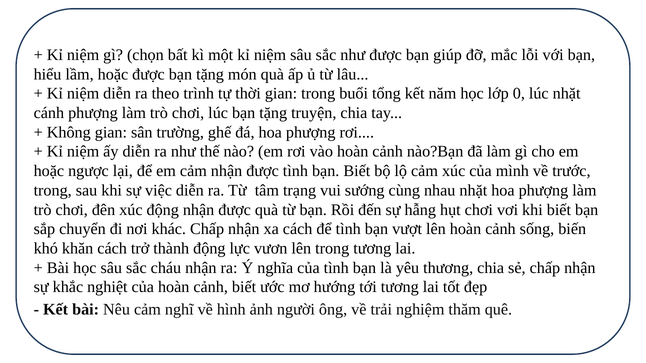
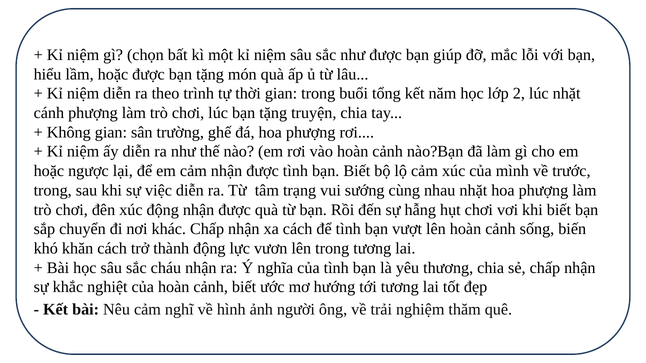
0: 0 -> 2 (519, 94)
